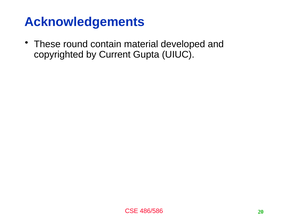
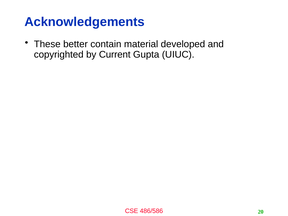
round: round -> better (75, 44)
